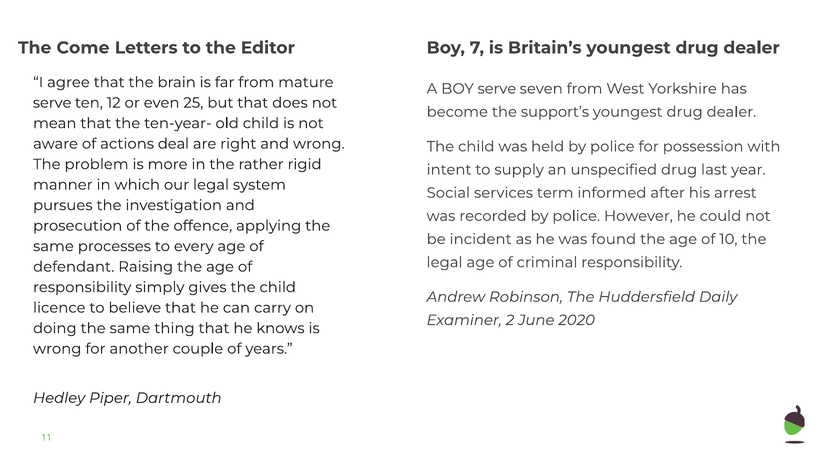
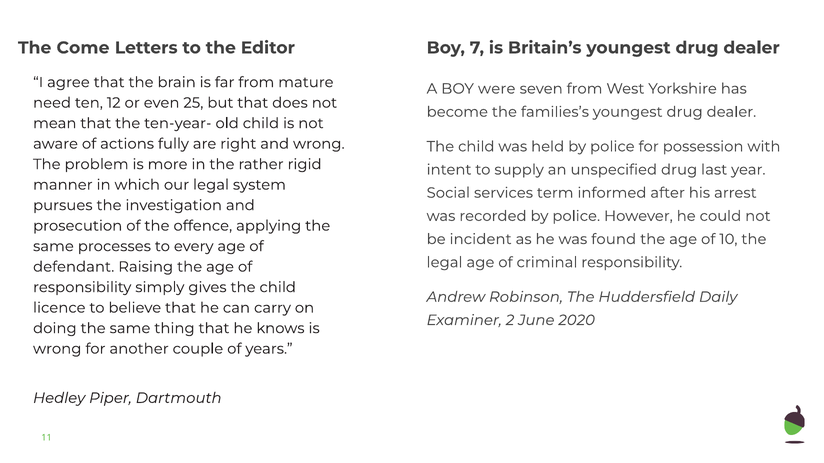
BOY serve: serve -> were (497, 89)
serve: serve -> need (52, 103)
support’s: support’s -> families’s (555, 112)
deal: deal -> fully (173, 144)
